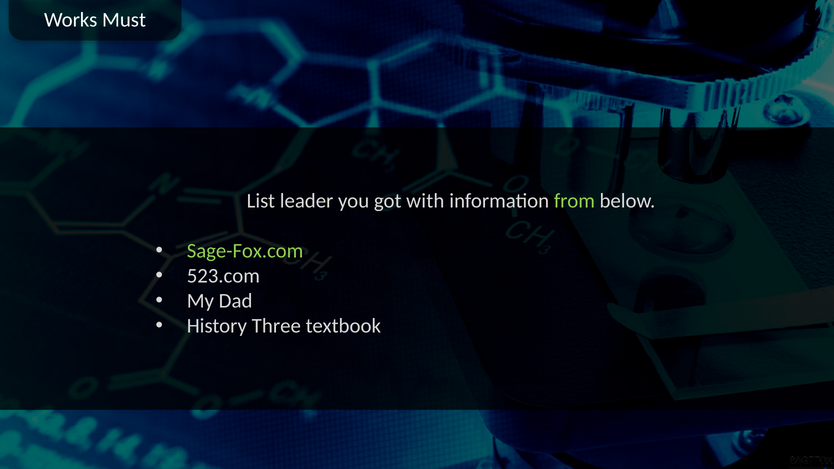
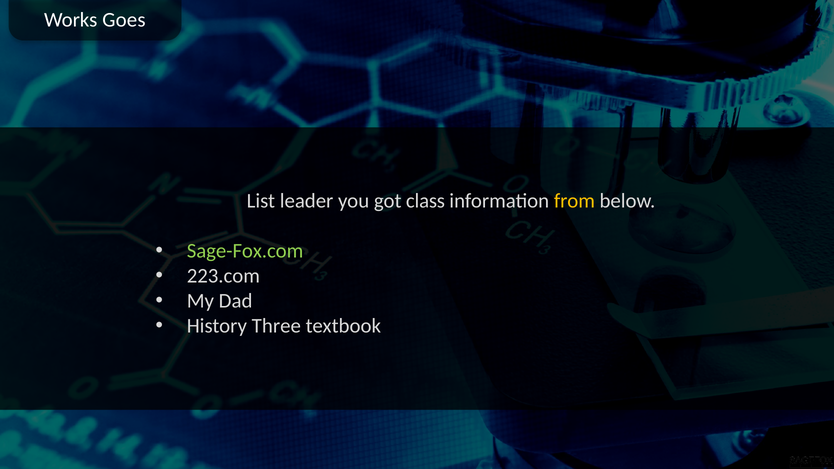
Must: Must -> Goes (124, 20)
with: with -> class (426, 201)
from colour: light green -> yellow (574, 201)
523.com: 523.com -> 223.com (223, 276)
